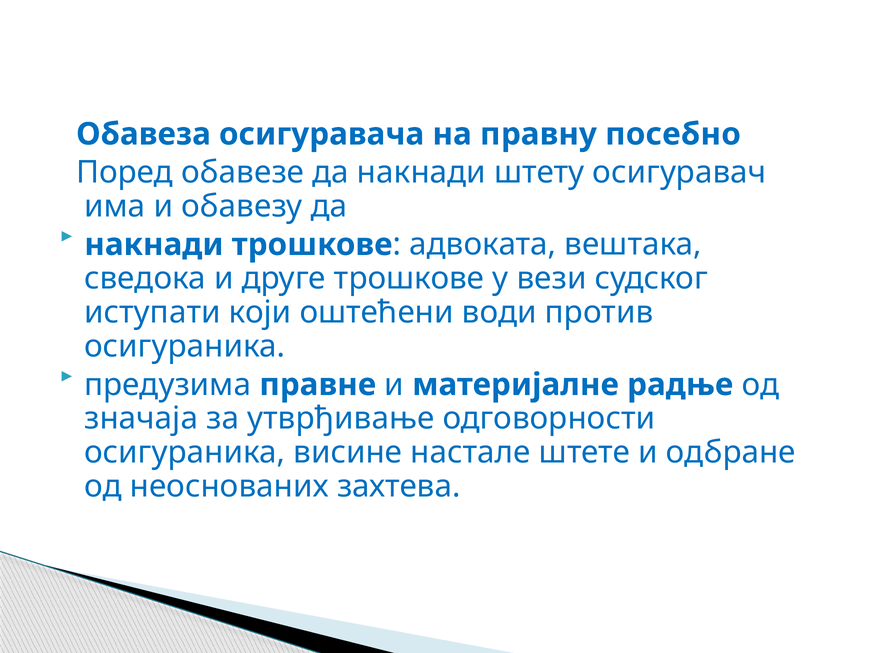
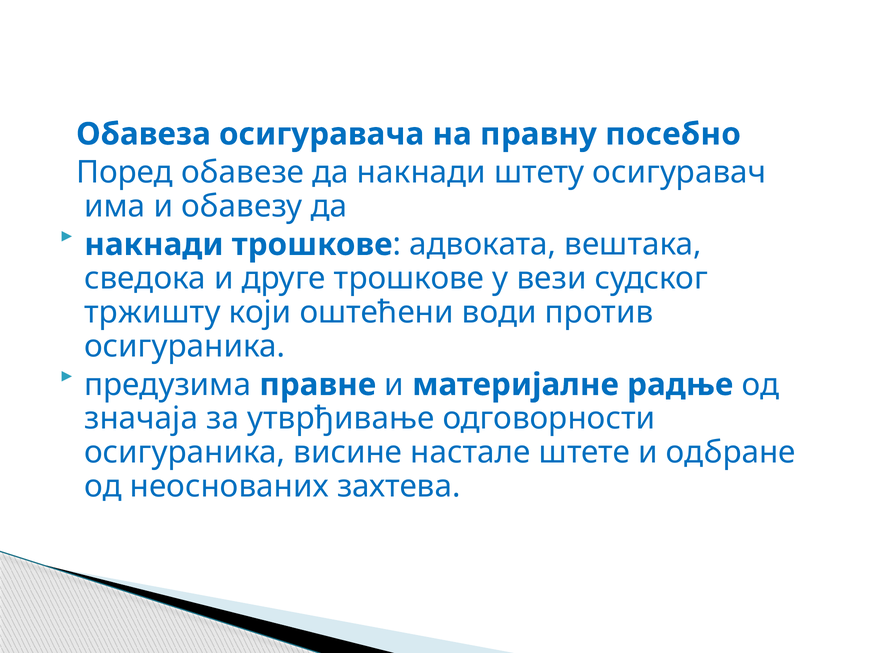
иступати: иступати -> тржишту (152, 313)
